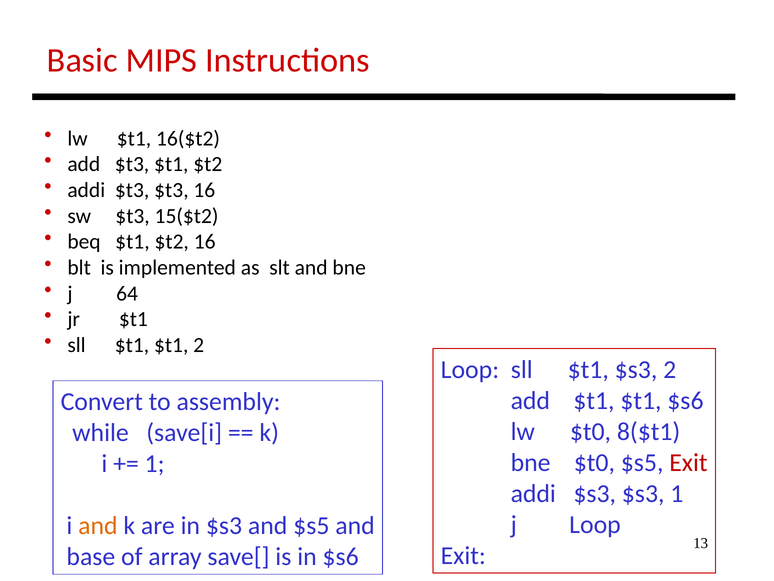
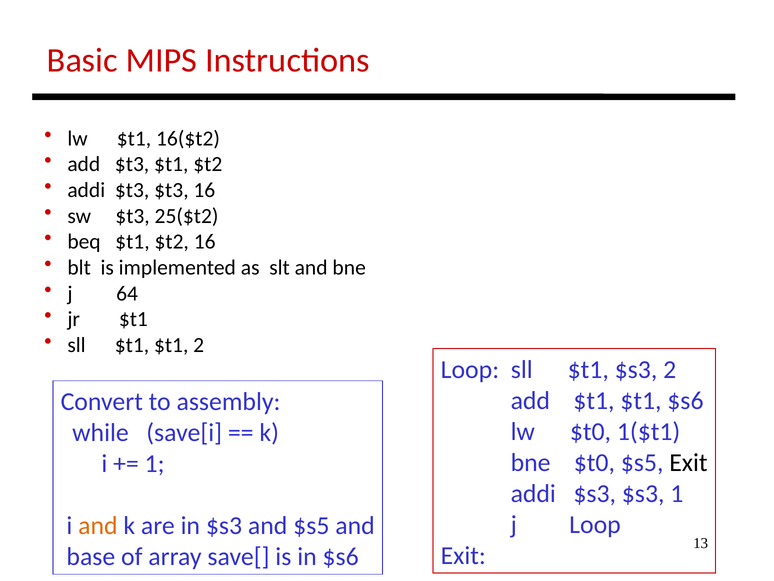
15($t2: 15($t2 -> 25($t2 (187, 216)
8($t1: 8($t1 -> 1($t1 (649, 431)
Exit colour: red -> black (688, 462)
